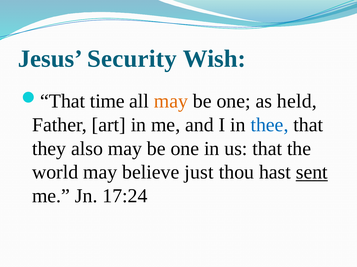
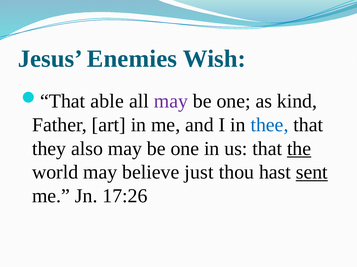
Security: Security -> Enemies (132, 59)
time: time -> able (107, 101)
may colour: orange -> purple (171, 101)
held: held -> kind (297, 101)
the underline: none -> present (299, 149)
17:24: 17:24 -> 17:26 (125, 196)
